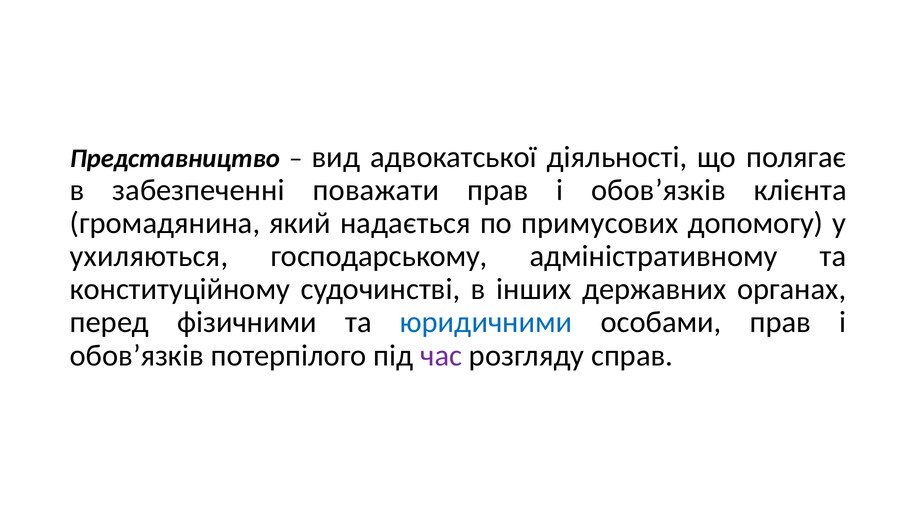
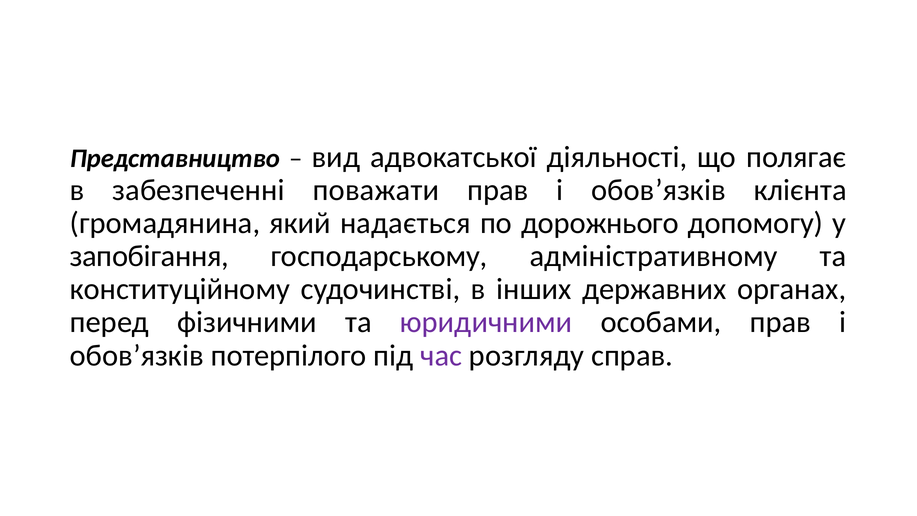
примусових: примусових -> дорожнього (600, 223)
ухиляються: ухиляються -> запобігання (149, 256)
юридичними colour: blue -> purple (486, 322)
